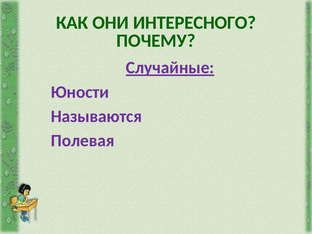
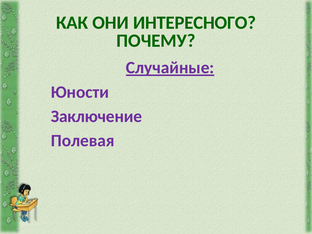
Называются: Называются -> Заключение (96, 116)
